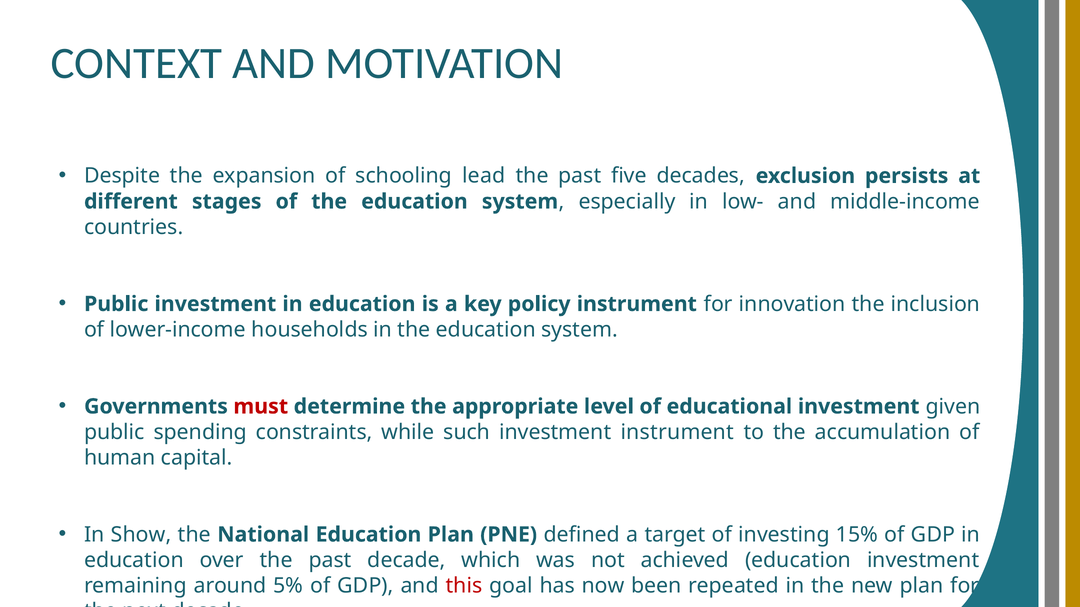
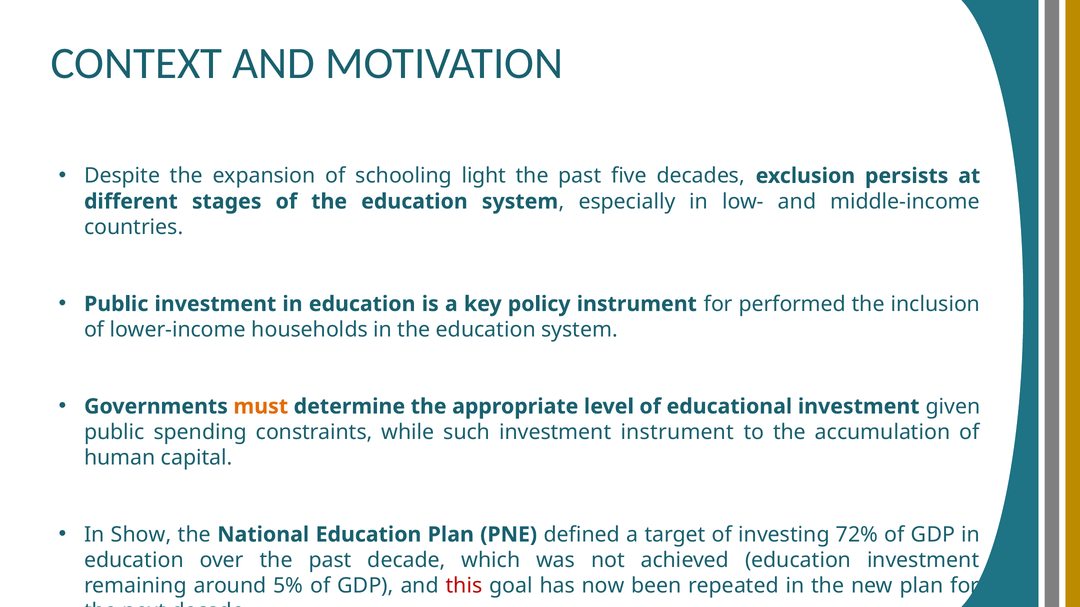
lead: lead -> light (484, 176)
innovation: innovation -> performed (792, 304)
must colour: red -> orange (261, 407)
15%: 15% -> 72% (857, 535)
